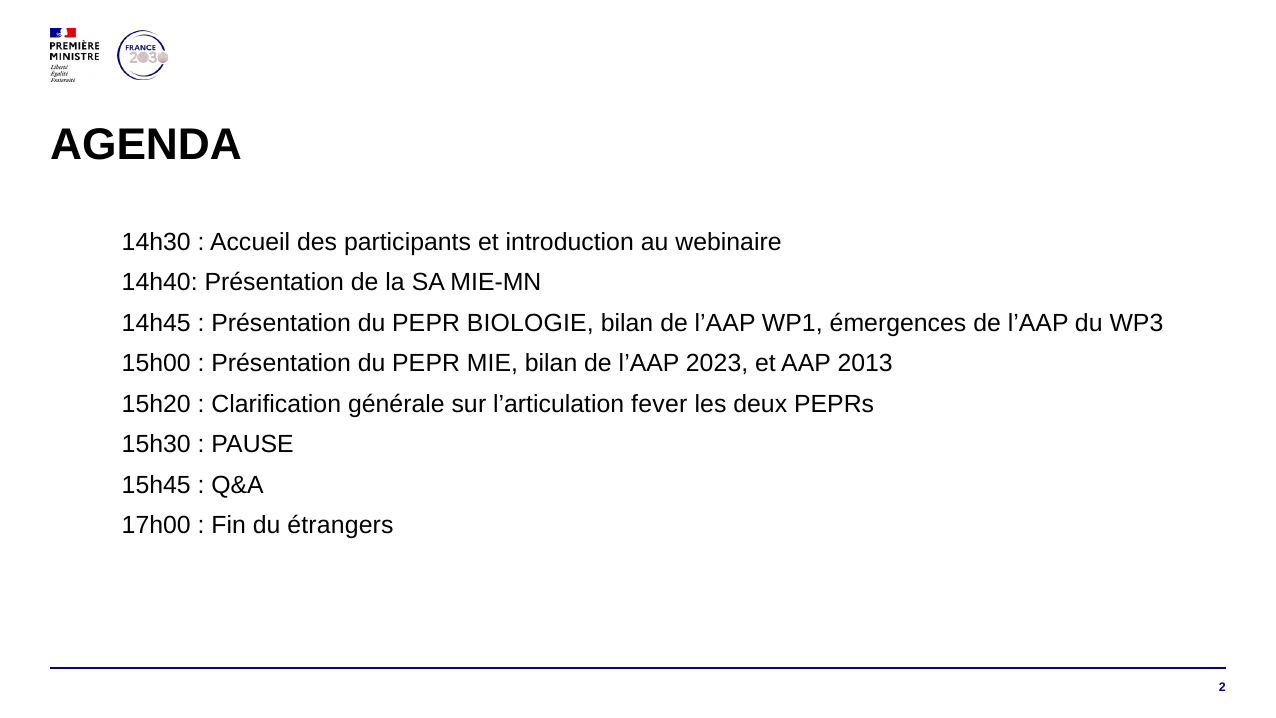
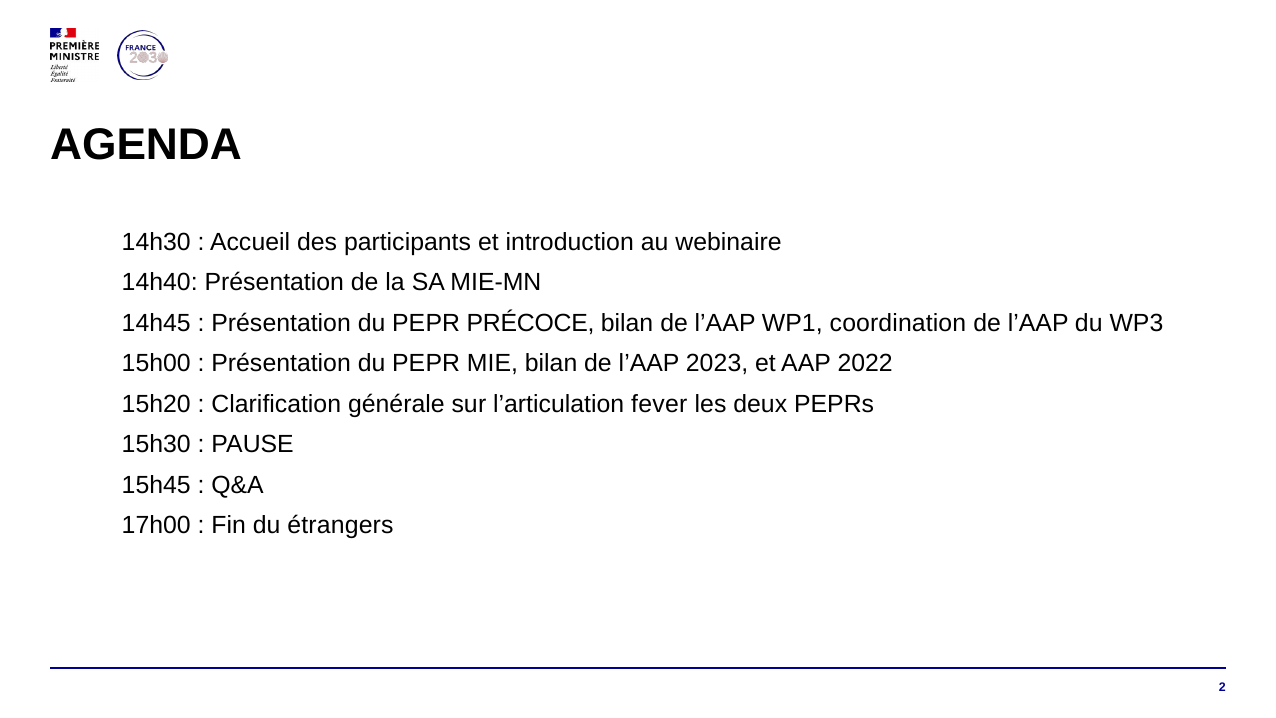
BIOLOGIE: BIOLOGIE -> PRÉCOCE (531, 323)
émergences: émergences -> coordination (898, 323)
2013: 2013 -> 2022 (865, 363)
